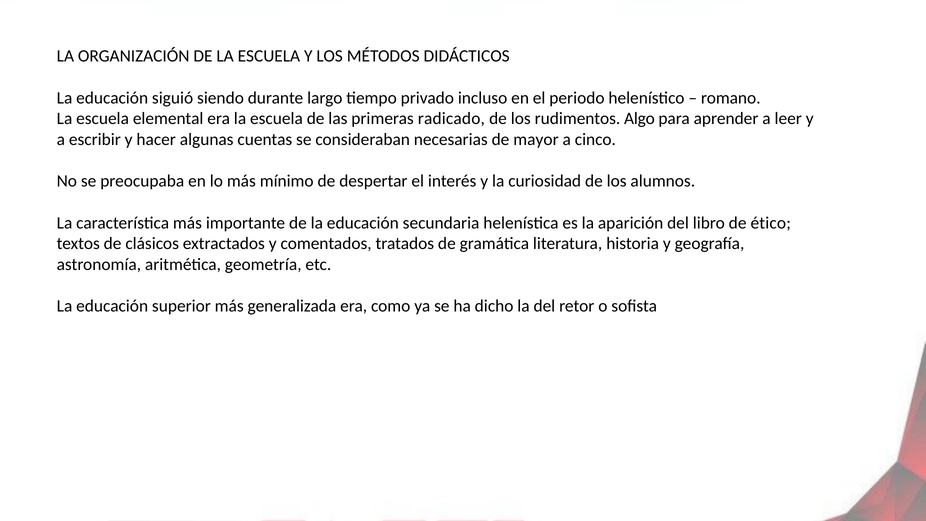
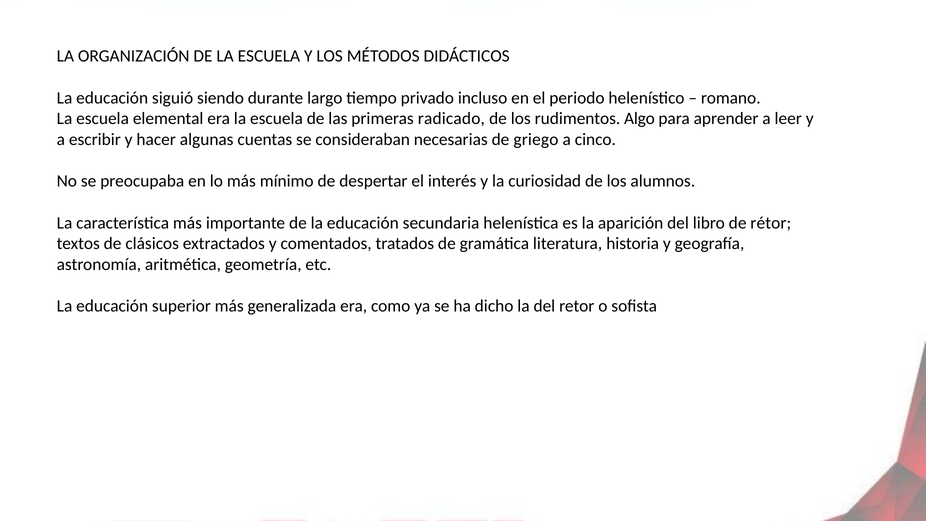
mayor: mayor -> griego (536, 139)
ético: ético -> rétor (771, 223)
